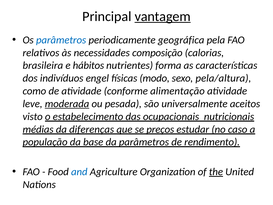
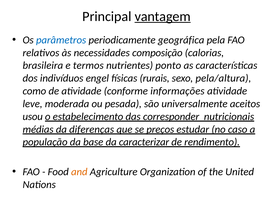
hábitos: hábitos -> termos (88, 65)
forma: forma -> ponto (168, 65)
modo: modo -> rurais (155, 78)
alimentação: alimentação -> informações (177, 91)
moderada underline: present -> none (67, 104)
visto: visto -> usou (33, 116)
ocupacionais: ocupacionais -> corresponder (171, 116)
da parâmetros: parâmetros -> caracterizar (144, 142)
and colour: blue -> orange (79, 172)
the underline: present -> none (216, 172)
